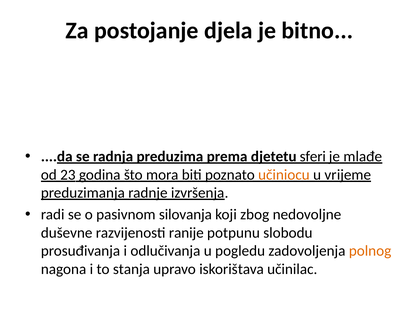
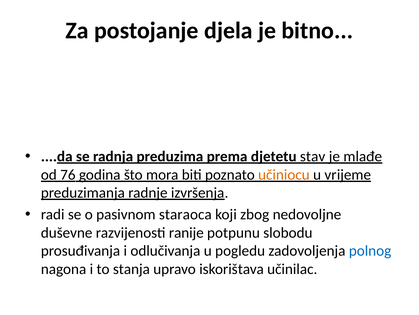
sferi: sferi -> stav (313, 156)
23: 23 -> 76 (68, 174)
silovanja: silovanja -> staraoca (185, 214)
polnog colour: orange -> blue (370, 250)
